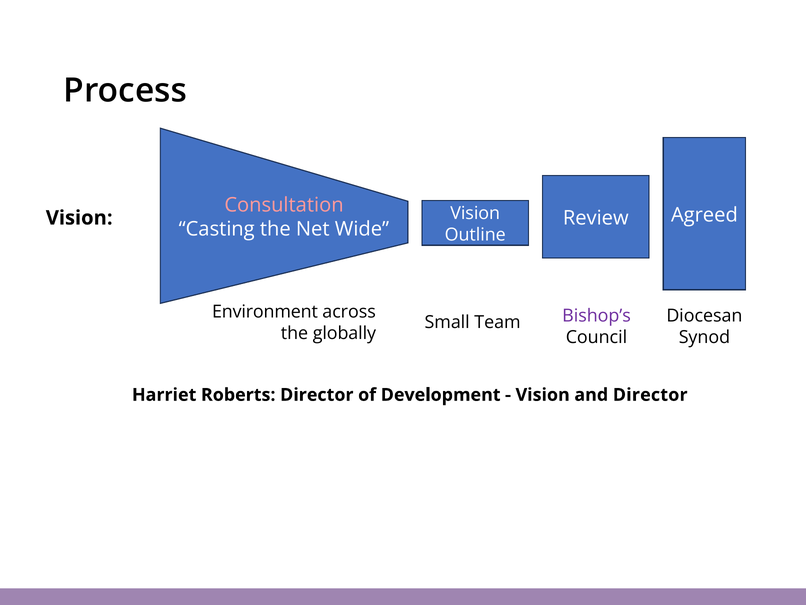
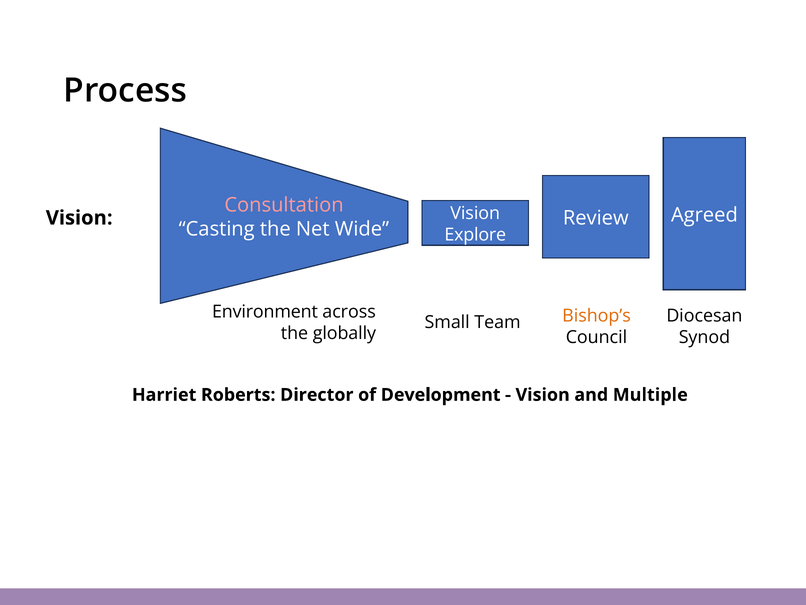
Outline: Outline -> Explore (475, 235)
Bishop’s colour: purple -> orange (597, 315)
and Director: Director -> Multiple (650, 395)
